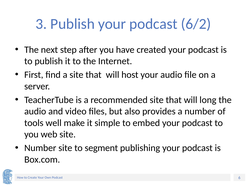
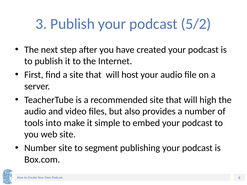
6/2: 6/2 -> 5/2 (196, 24)
long: long -> high (208, 100)
well: well -> into (54, 123)
